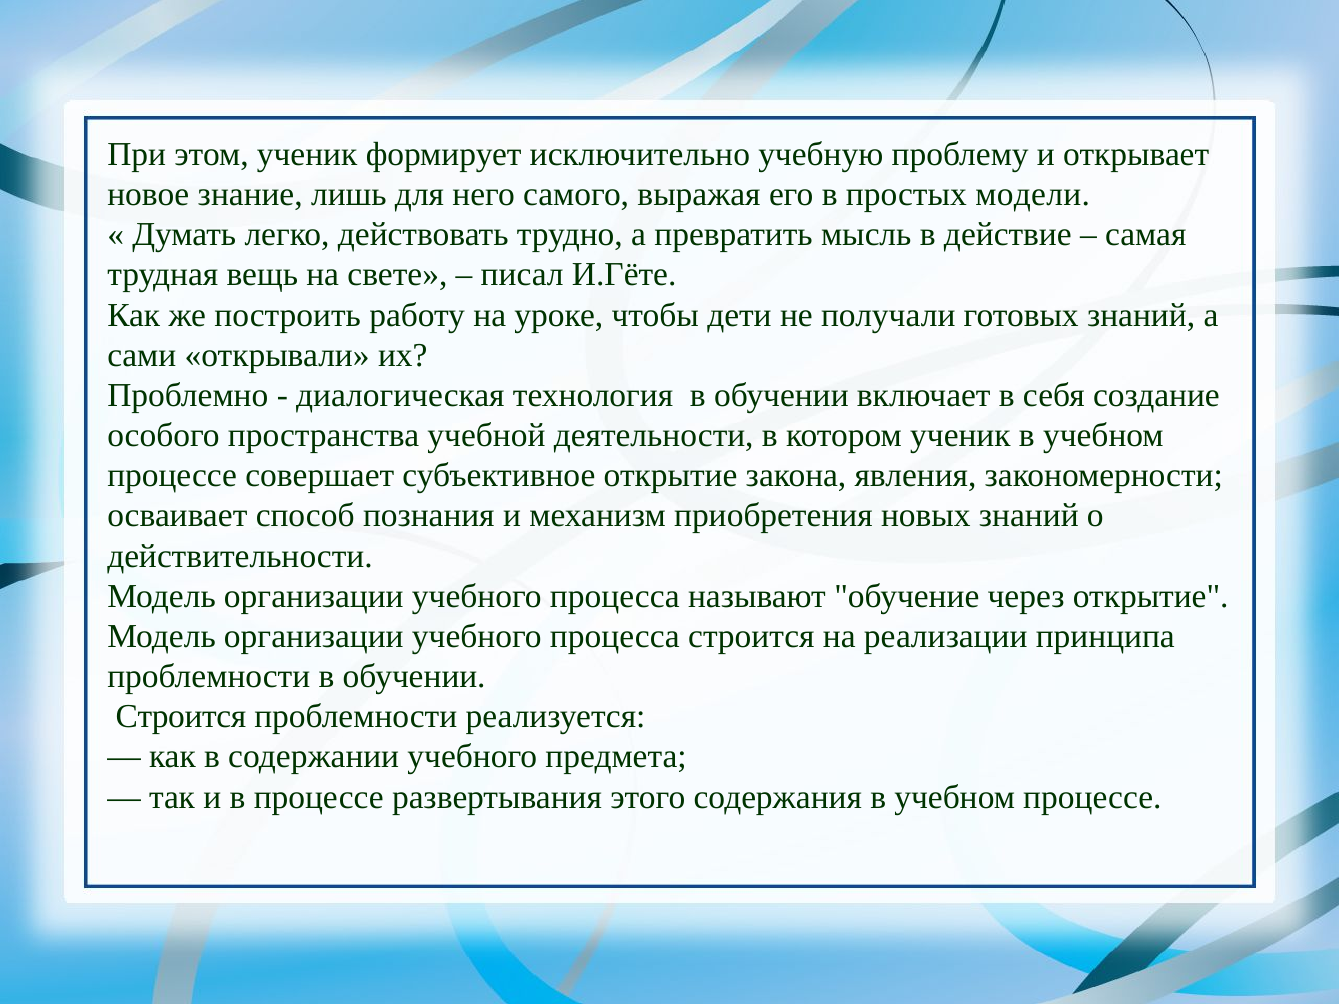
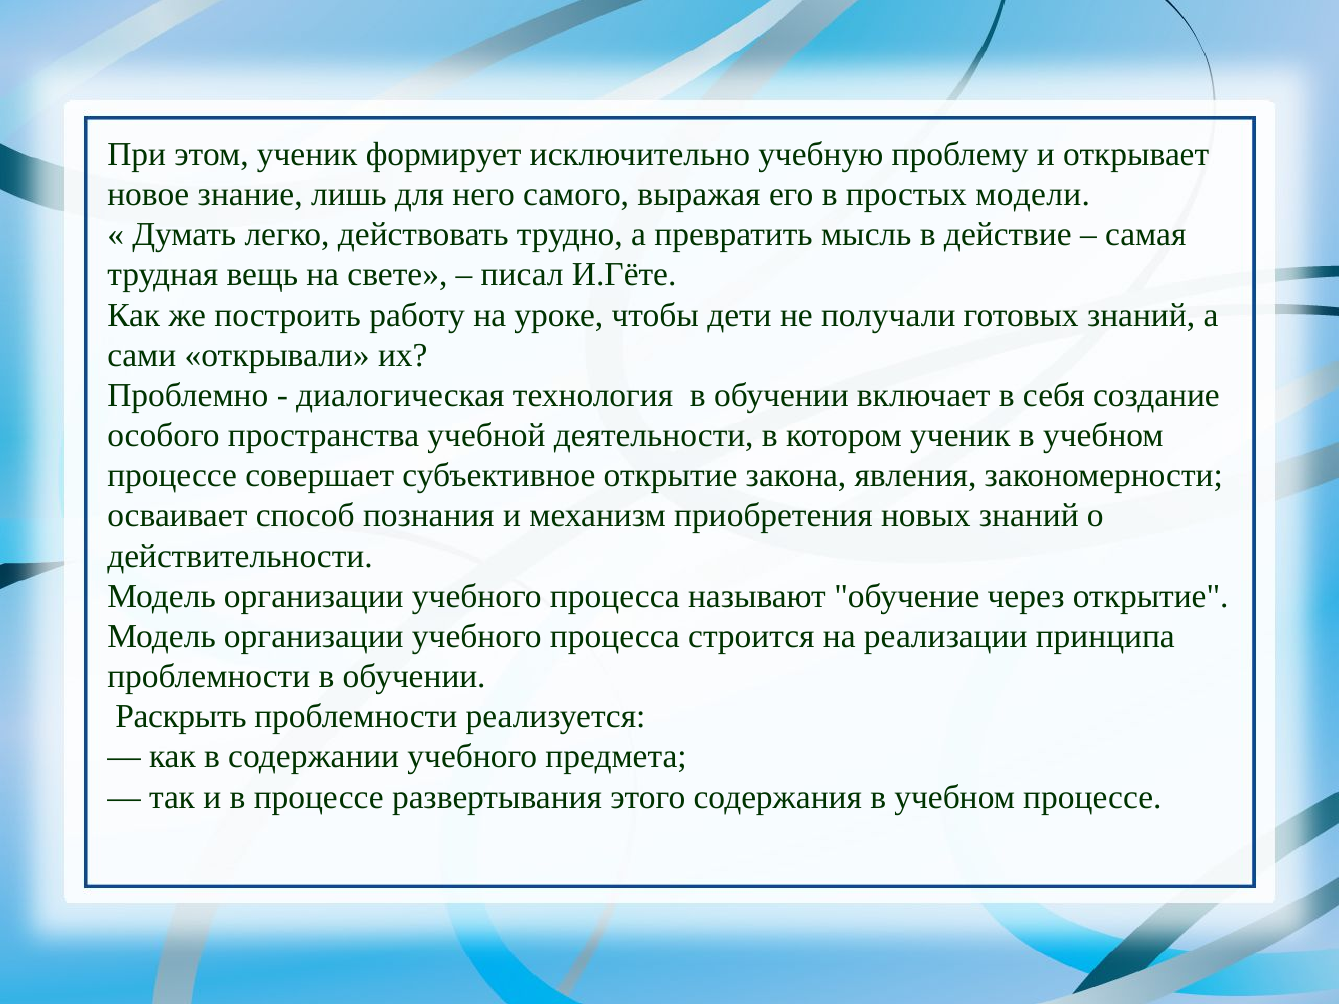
Строится: Строится -> Раскрыть (181, 717)
